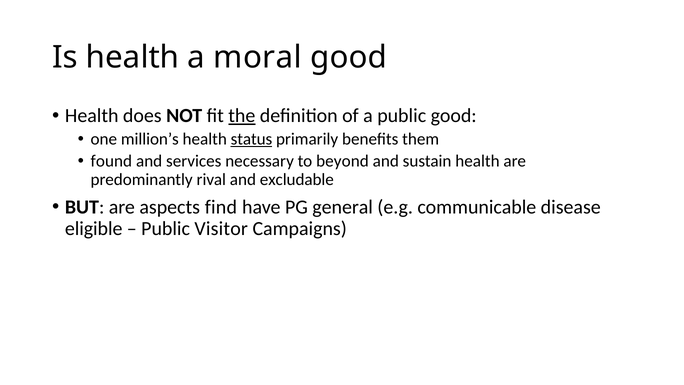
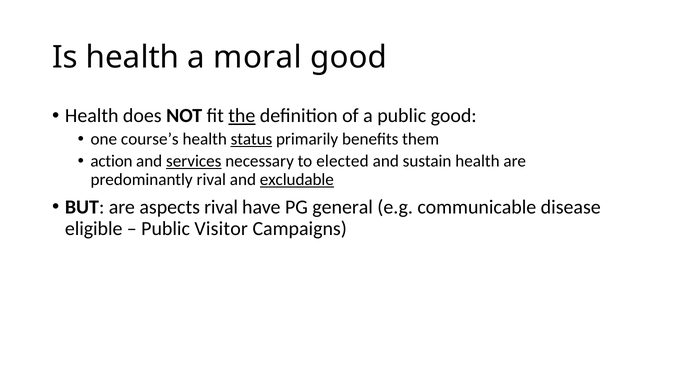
million’s: million’s -> course’s (150, 139)
found: found -> action (111, 161)
services underline: none -> present (194, 161)
beyond: beyond -> elected (342, 161)
excludable underline: none -> present (297, 180)
aspects find: find -> rival (221, 207)
